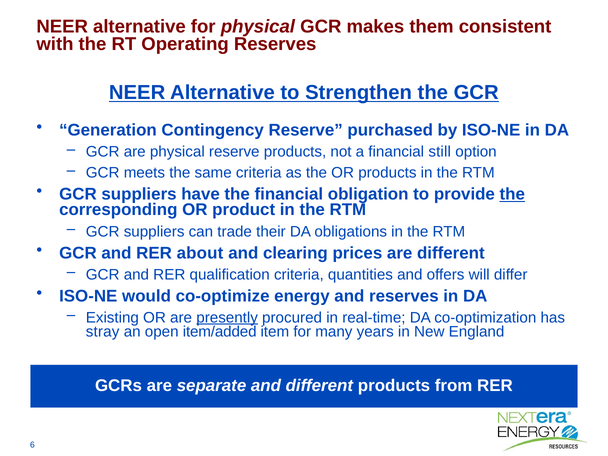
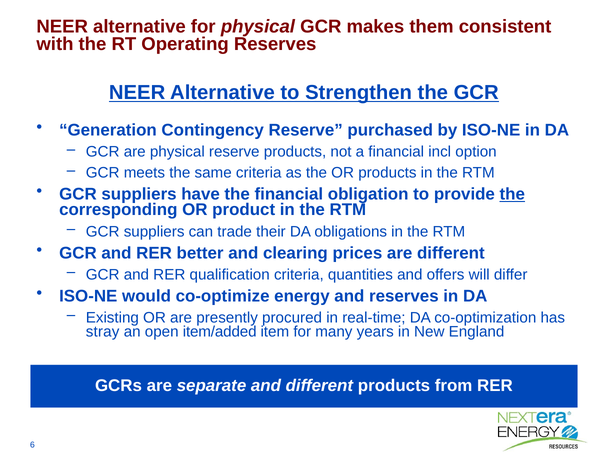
still: still -> incl (440, 152)
about: about -> better (200, 253)
presently underline: present -> none (227, 318)
